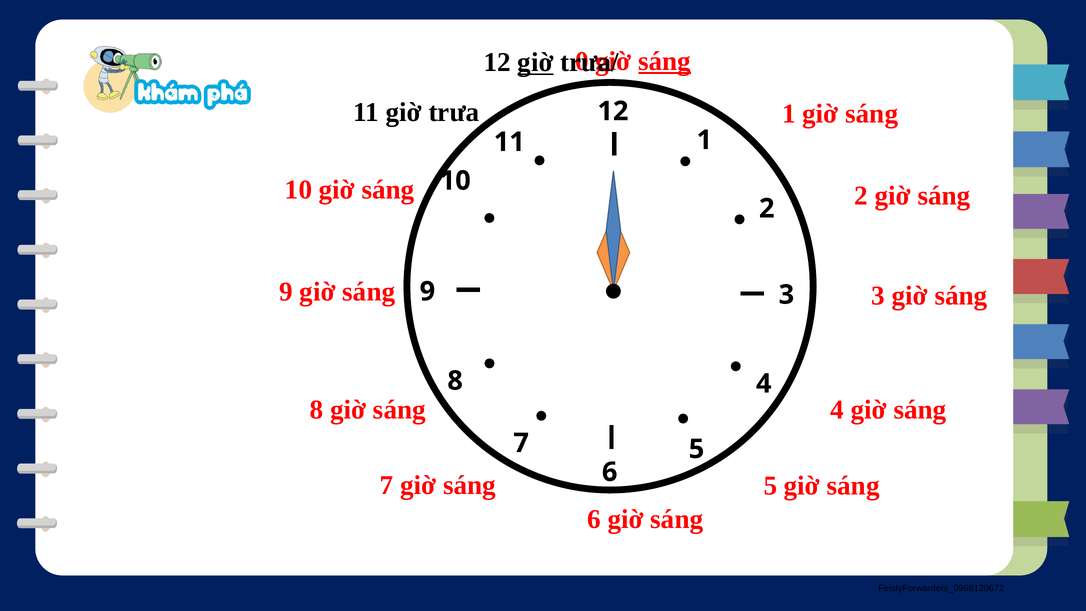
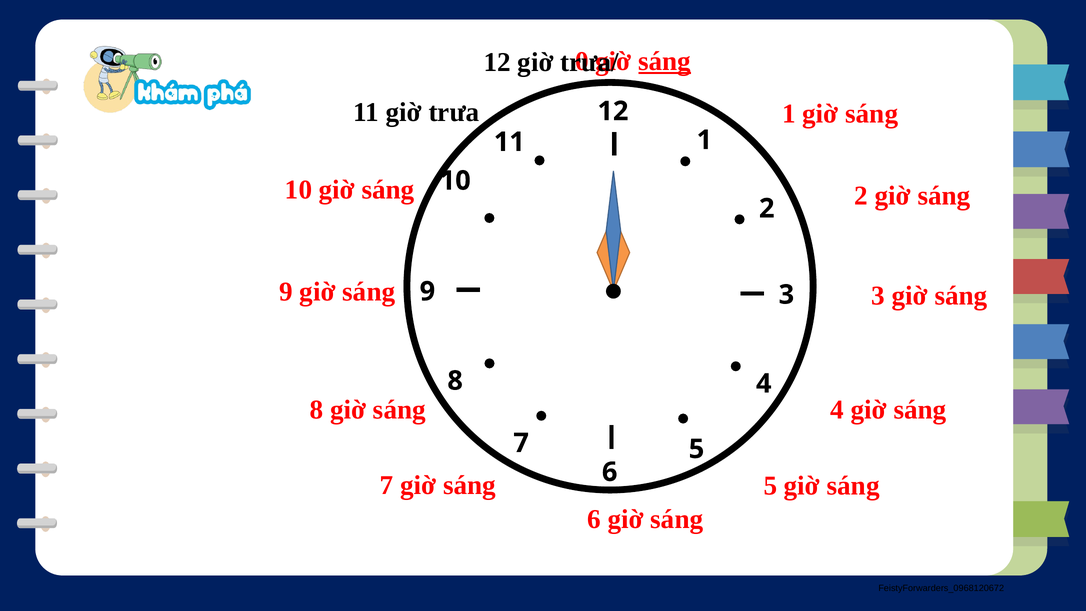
giờ underline: present -> none (536, 62)
